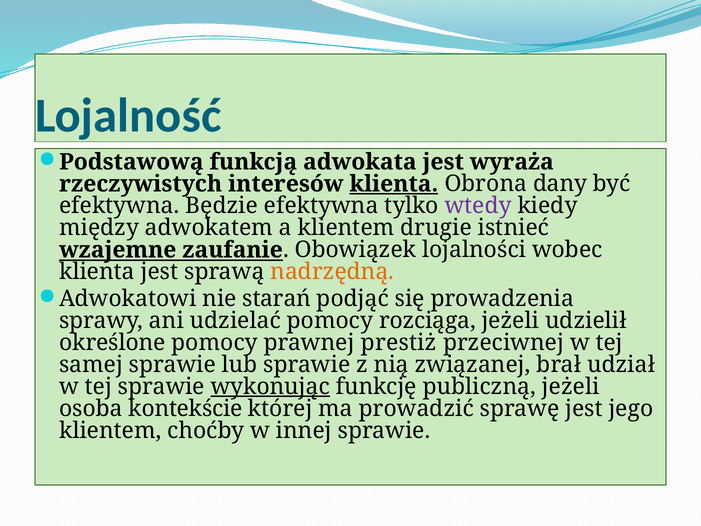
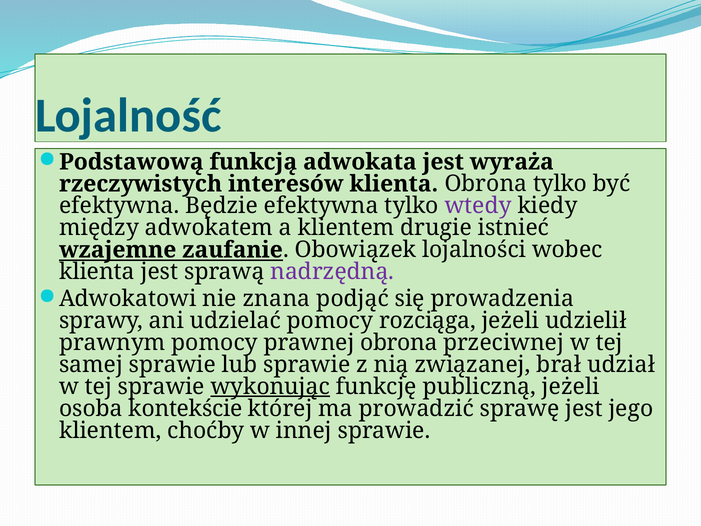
klienta underline: present -> none (394, 184)
Obrona dany: dany -> tylko (560, 184)
nadrzędną colour: orange -> purple (332, 272)
starań: starań -> znana (276, 299)
określone: określone -> prawnym (112, 342)
prawnej prestiż: prestiż -> obrona (399, 342)
